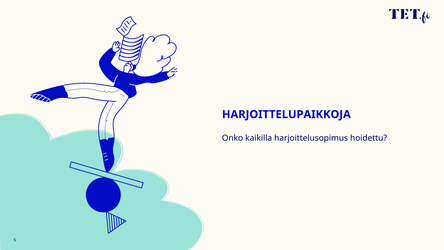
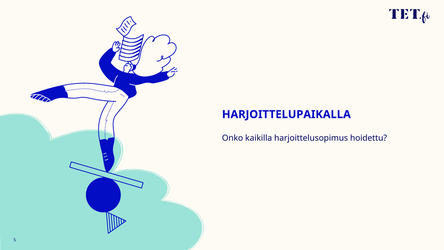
HARJOITTELUPAIKKOJA: HARJOITTELUPAIKKOJA -> HARJOITTELUPAIKALLA (286, 114)
